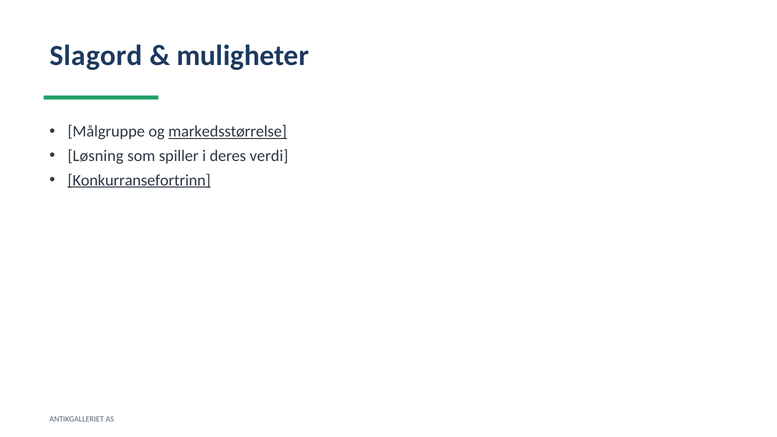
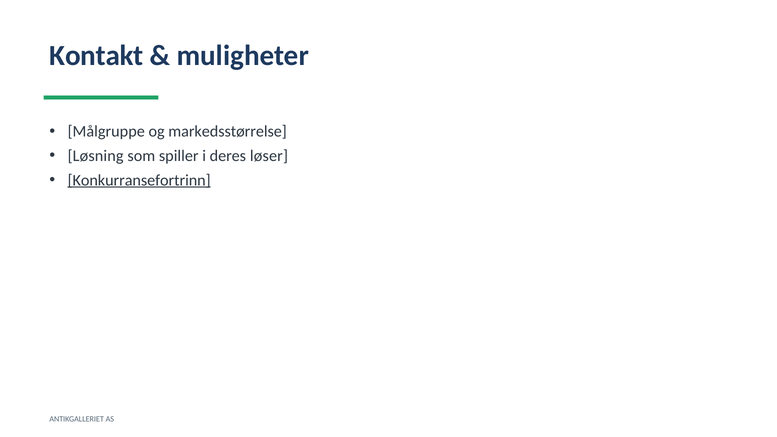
Slagord: Slagord -> Kontakt (96, 55)
markedsstørrelse underline: present -> none (228, 132)
verdi: verdi -> løser (269, 156)
